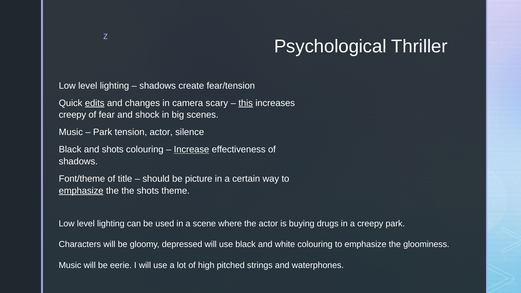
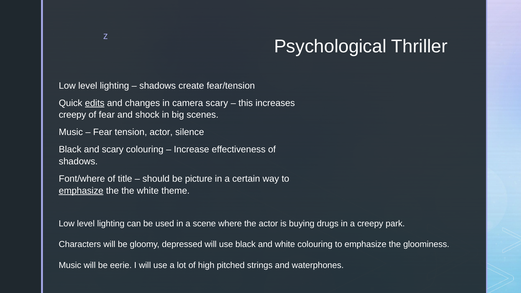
this underline: present -> none (246, 103)
Park: Park -> Fear (103, 132)
and shots: shots -> scary (113, 150)
Increase underline: present -> none (192, 150)
Font/theme: Font/theme -> Font/where (82, 179)
the shots: shots -> white (148, 191)
